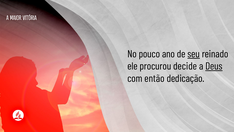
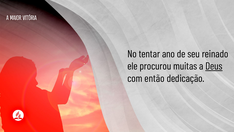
pouco: pouco -> tentar (149, 54)
seu underline: present -> none (194, 54)
decide: decide -> muitas (185, 66)
